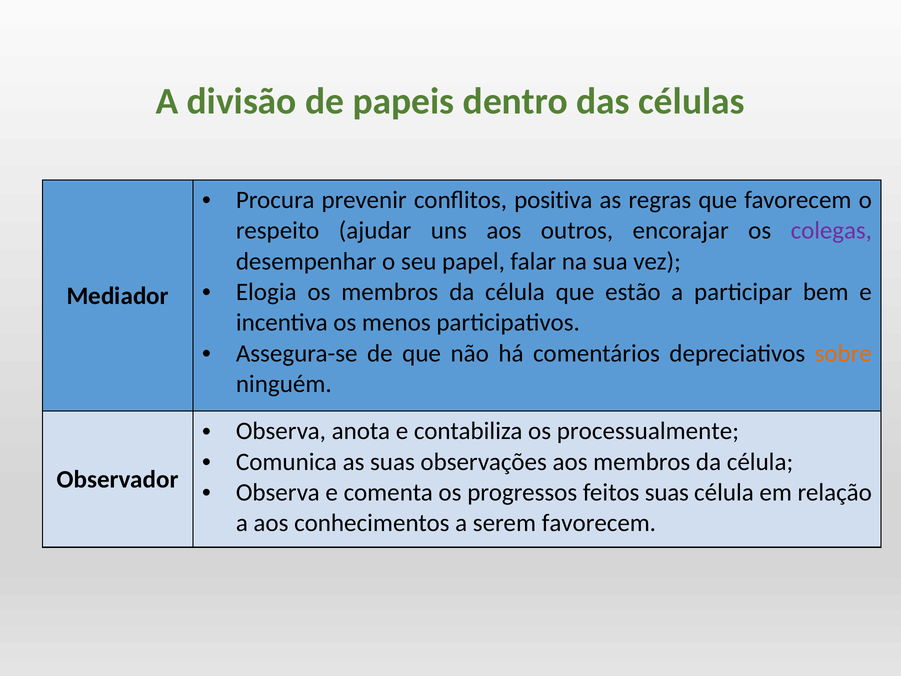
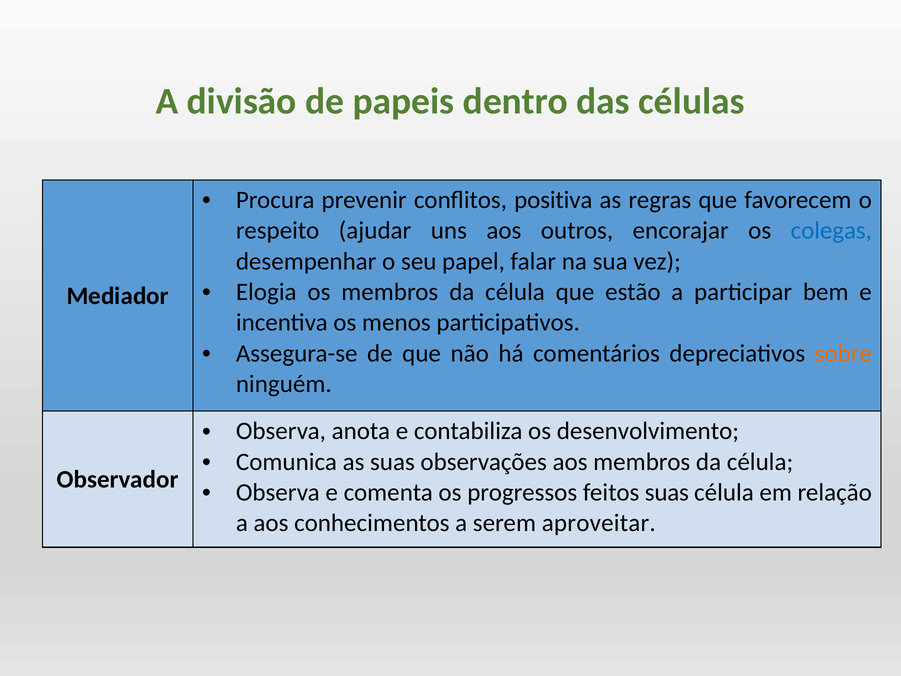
colegas colour: purple -> blue (831, 231)
processualmente: processualmente -> desenvolvimento (648, 431)
serem favorecem: favorecem -> aproveitar (599, 523)
